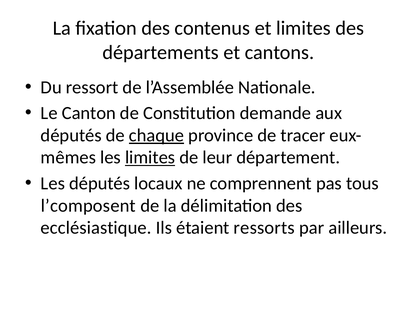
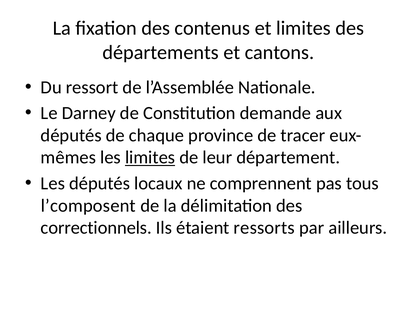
Canton: Canton -> Darney (89, 113)
chaque underline: present -> none (157, 136)
ecclésiastique: ecclésiastique -> correctionnels (96, 228)
